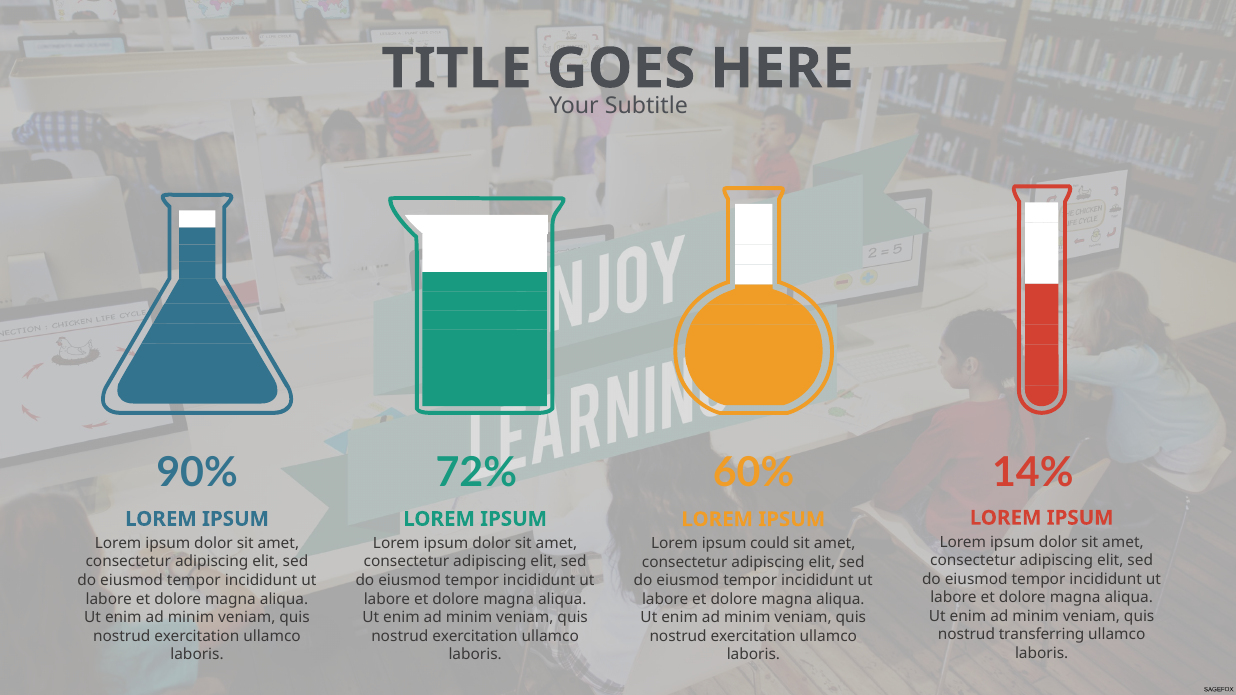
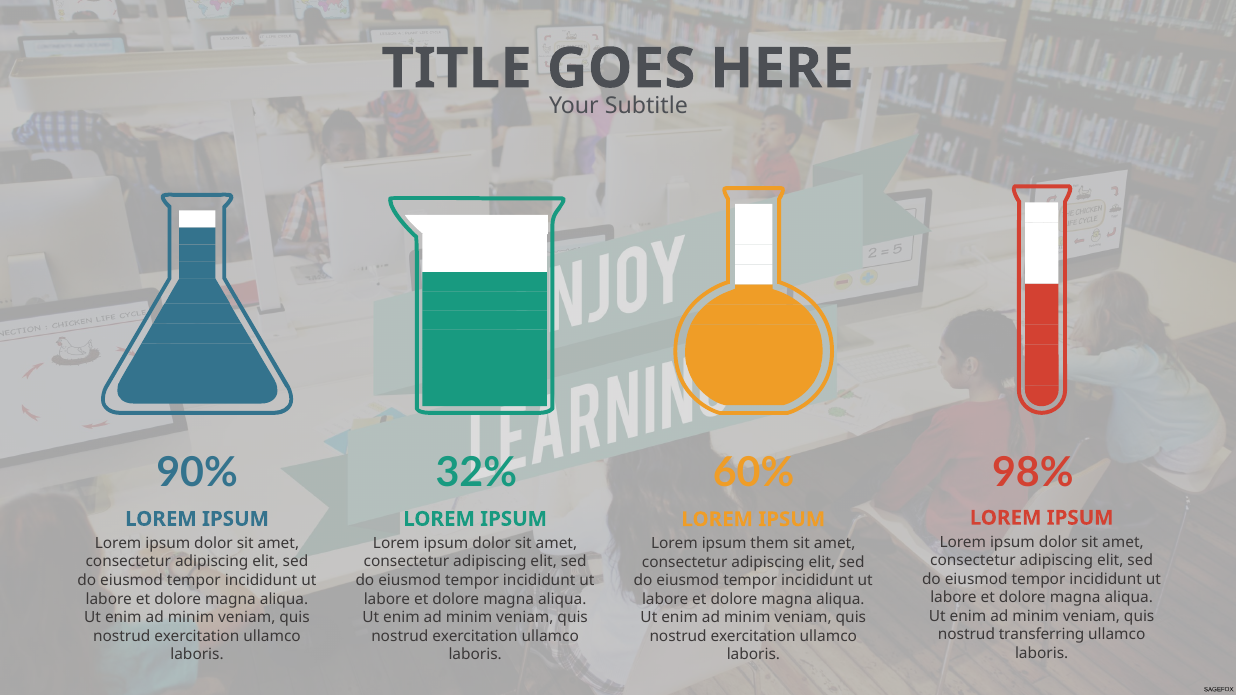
72%: 72% -> 32% (476, 473)
14%: 14% -> 98% (1033, 473)
could: could -> them (770, 544)
